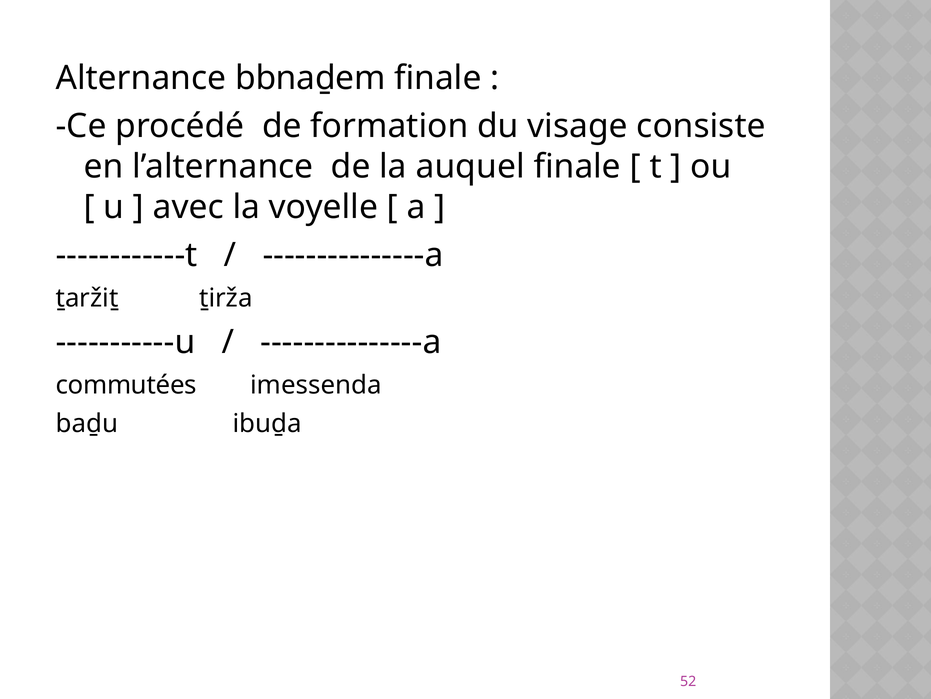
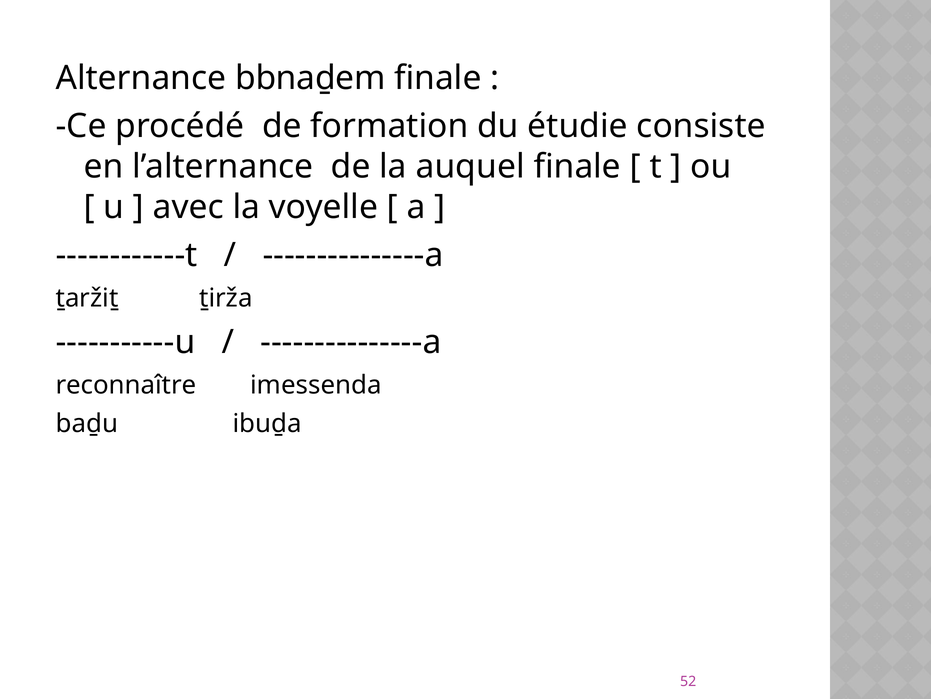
visage: visage -> étudie (578, 126)
commutées: commutées -> reconnaître (126, 385)
